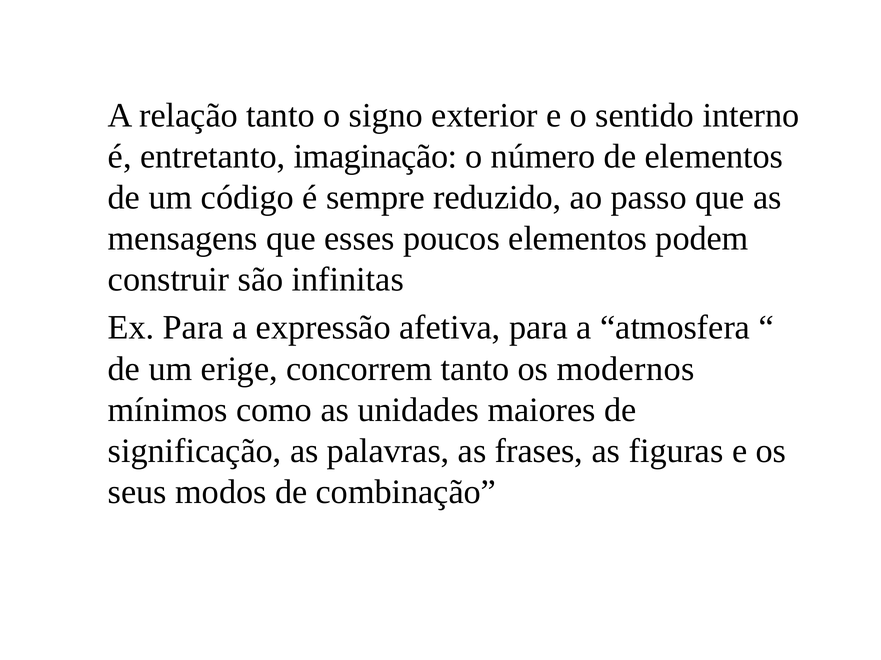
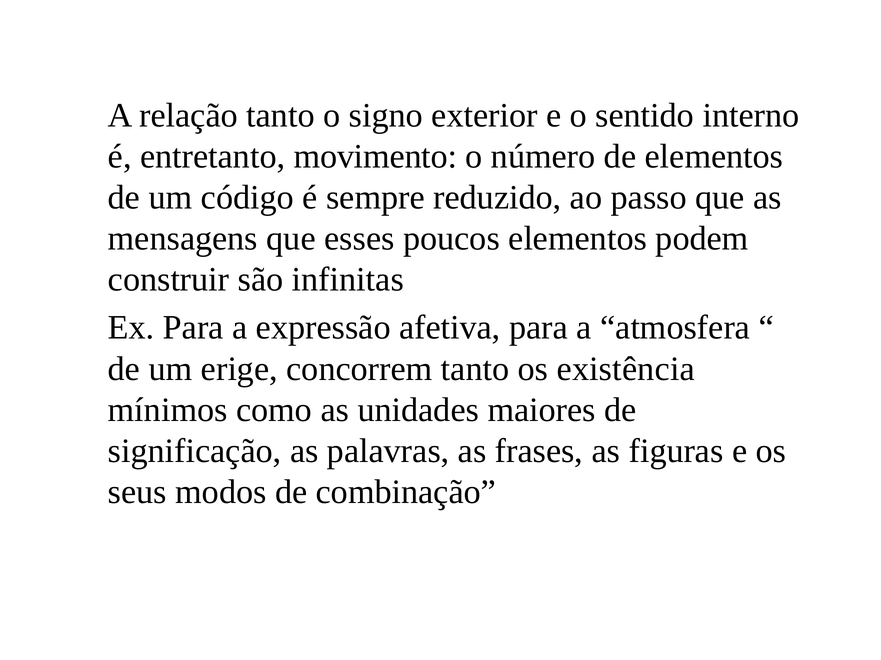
imaginação: imaginação -> movimento (375, 157)
modernos: modernos -> existência (626, 369)
